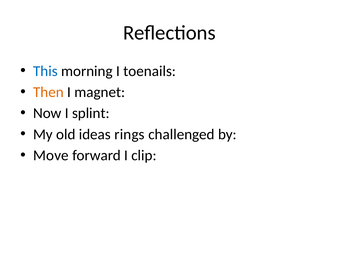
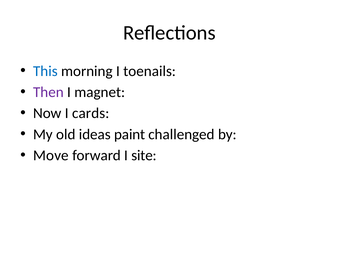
Then colour: orange -> purple (48, 92)
splint: splint -> cards (91, 113)
rings: rings -> paint (130, 134)
clip: clip -> site (144, 156)
